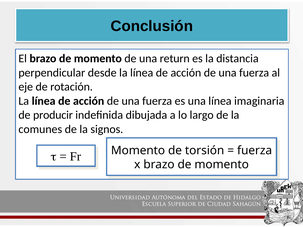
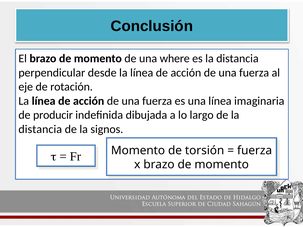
return: return -> where (175, 59)
comunes: comunes -> distancia (40, 129)
